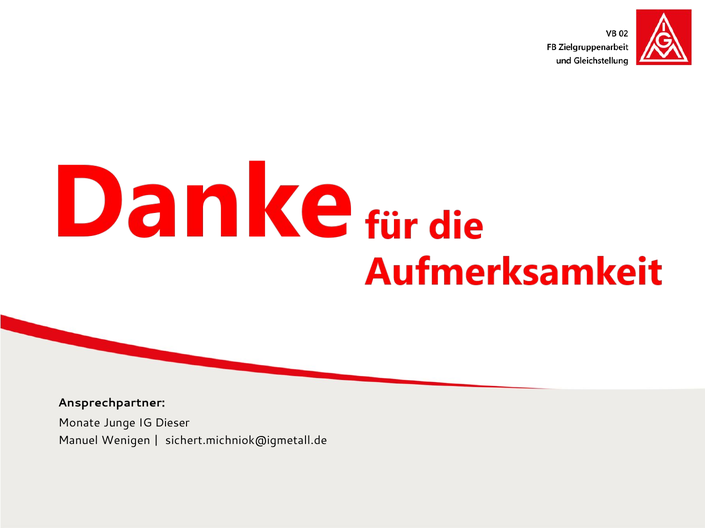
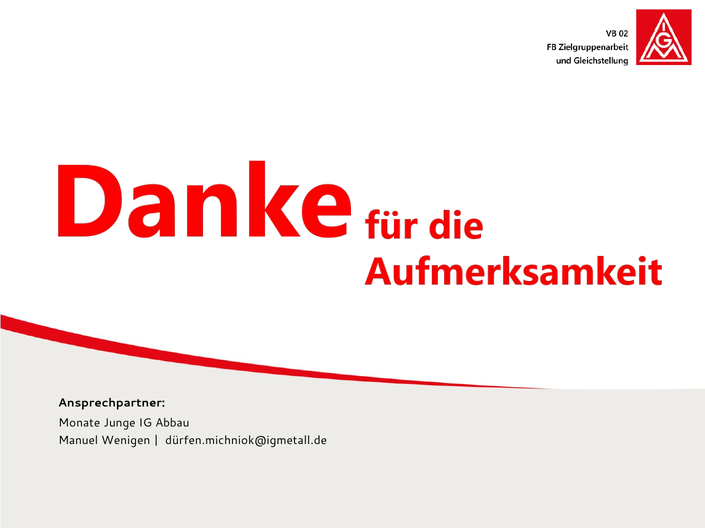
Dieser: Dieser -> Abbau (172, 424)
sichert.michniok@igmetall.de: sichert.michniok@igmetall.de -> dürfen.michniok@igmetall.de (246, 441)
